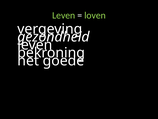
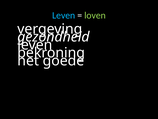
Leven colour: light green -> light blue (64, 15)
